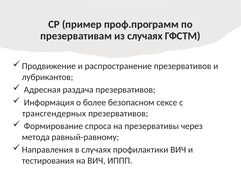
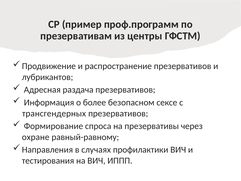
из случаях: случаях -> центры (145, 36)
метода: метода -> охране (36, 137)
